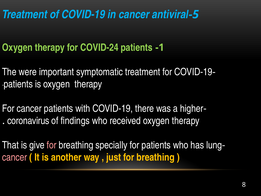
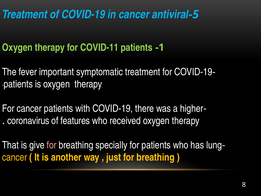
COVID-24: COVID-24 -> COVID-11 (99, 47)
were: were -> fever (28, 72)
findings: findings -> features (75, 121)
cancer colour: pink -> yellow (15, 157)
